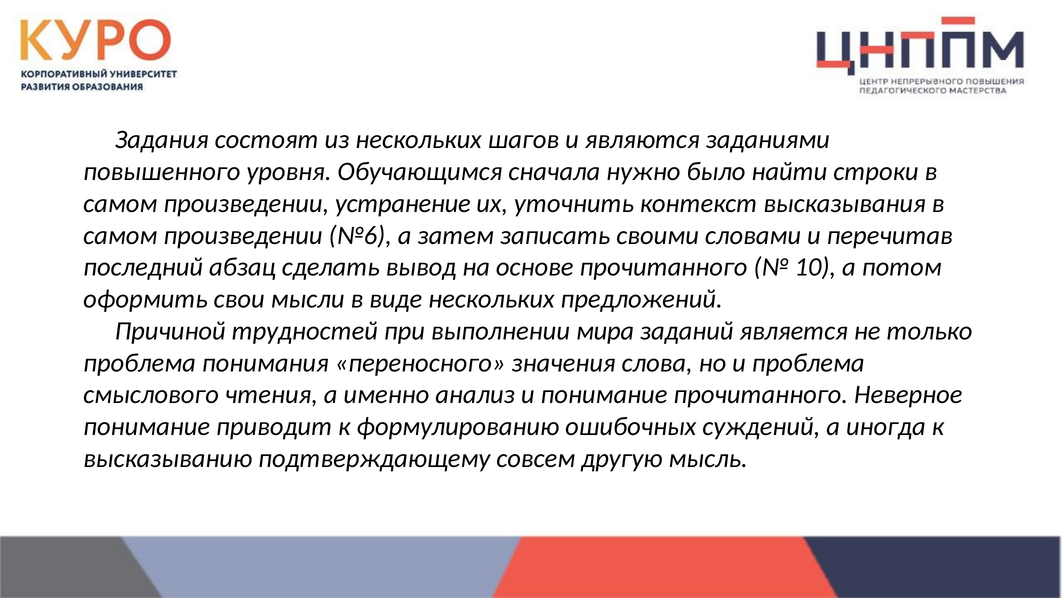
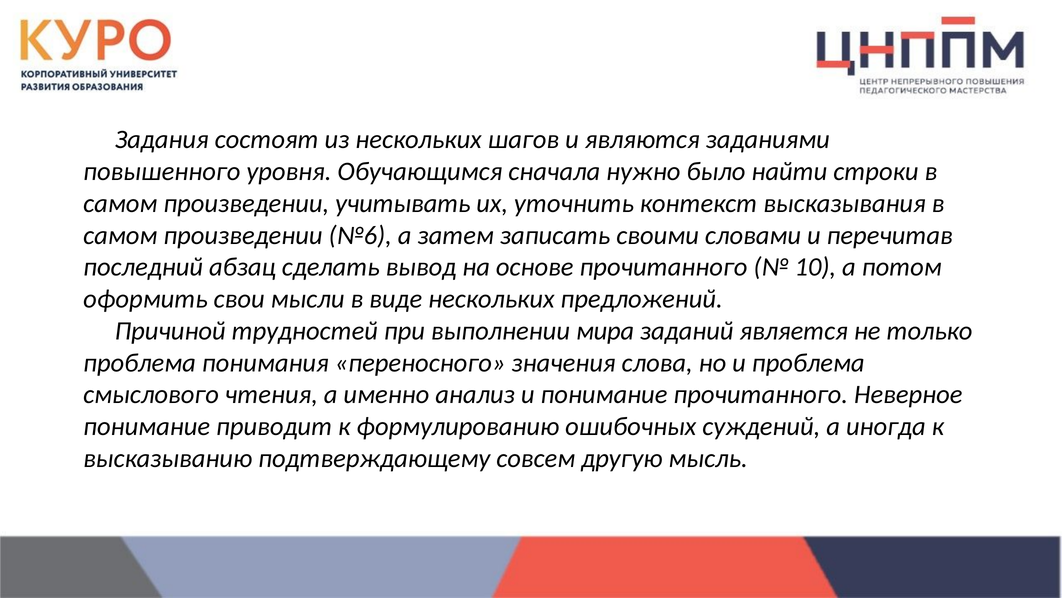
устранение: устранение -> учитывать (403, 203)
